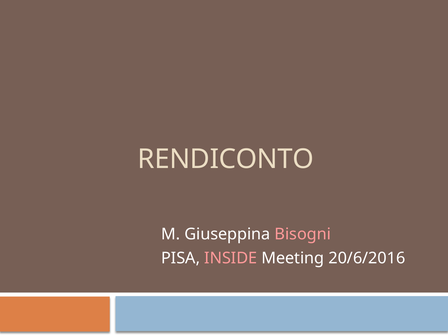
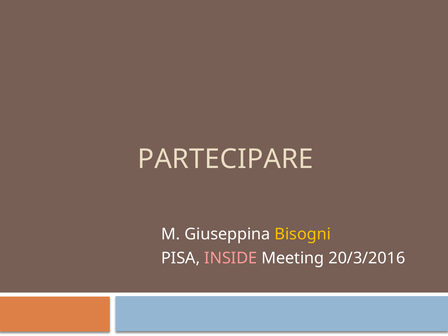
RENDICONTO: RENDICONTO -> PARTECIPARE (226, 159)
Bisogni colour: pink -> yellow (303, 234)
20/6/2016: 20/6/2016 -> 20/3/2016 (367, 258)
